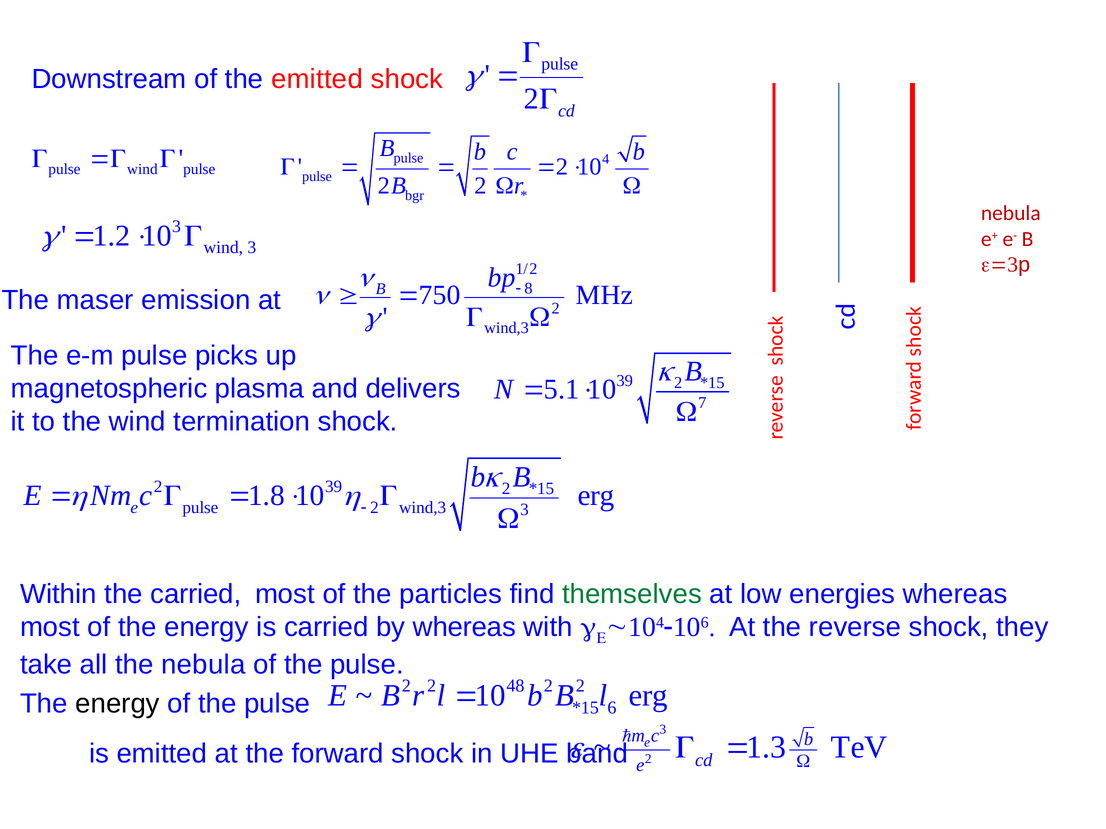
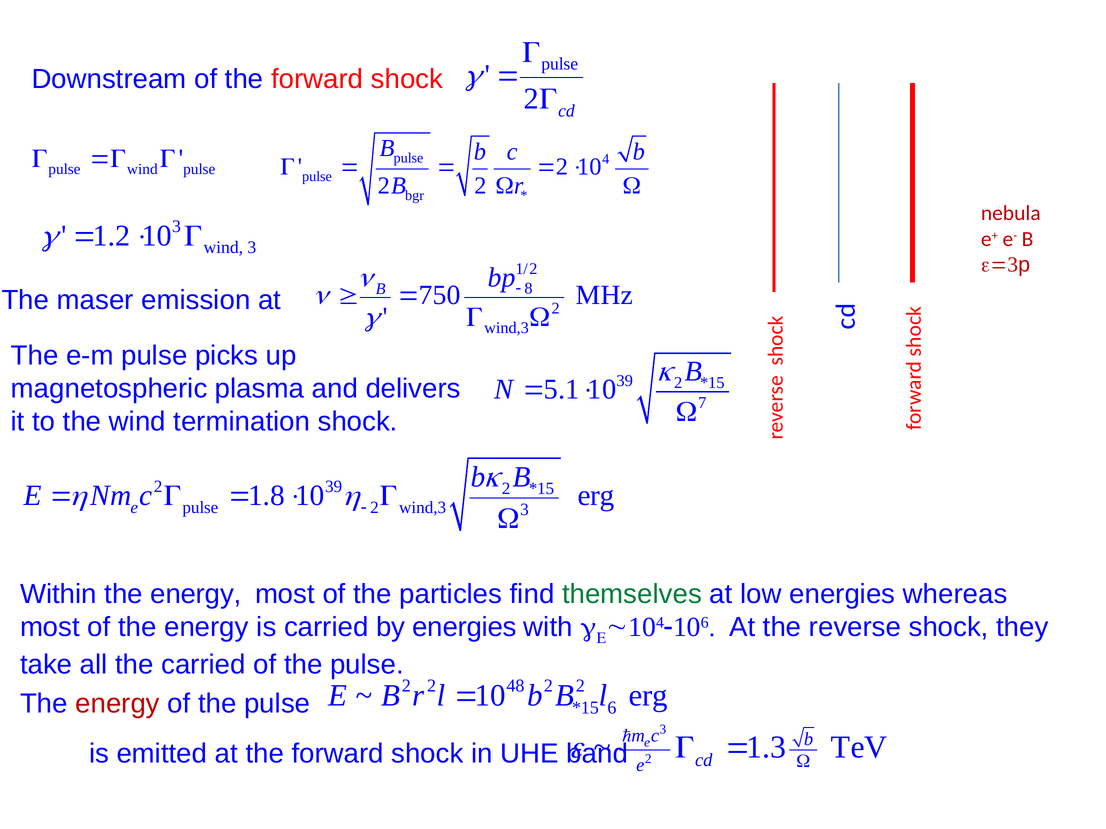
of the emitted: emitted -> forward (317, 79)
Within the carried: carried -> energy (196, 594)
by whereas: whereas -> energies (464, 627)
the nebula: nebula -> carried (203, 665)
energy colour: black -> red (118, 704)
